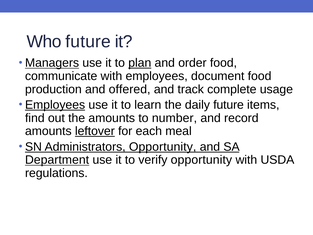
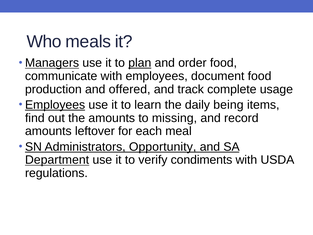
Who future: future -> meals (88, 42)
daily future: future -> being (228, 105)
number: number -> missing (174, 118)
leftover underline: present -> none (95, 131)
verify opportunity: opportunity -> condiments (202, 160)
